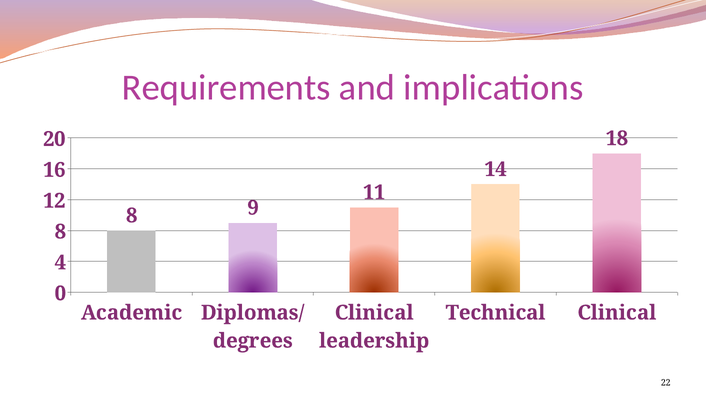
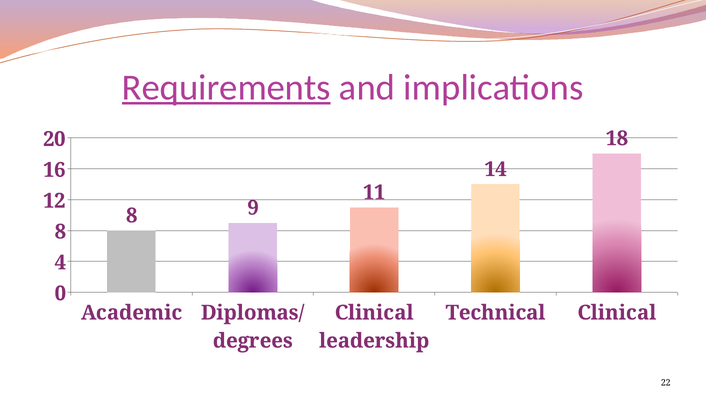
Requirements underline: none -> present (226, 87)
